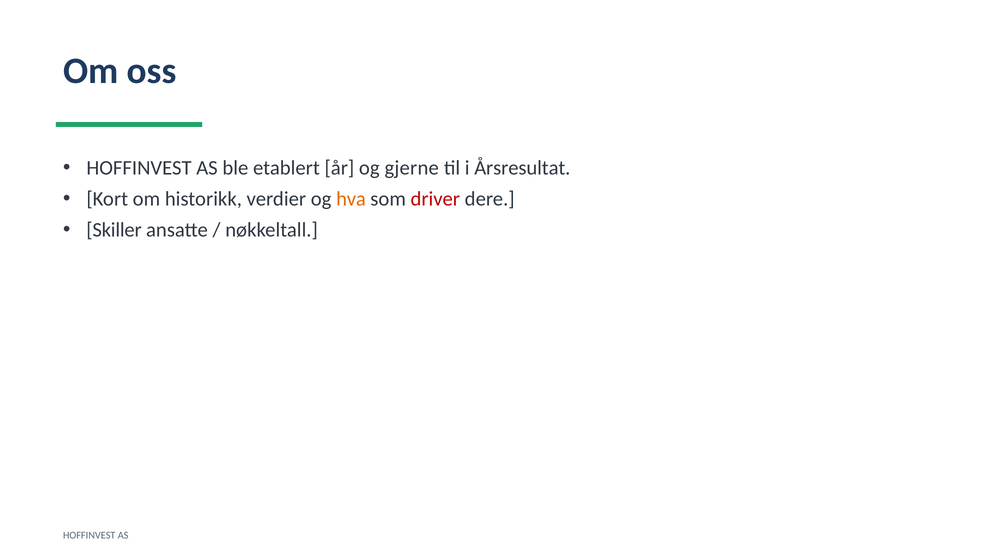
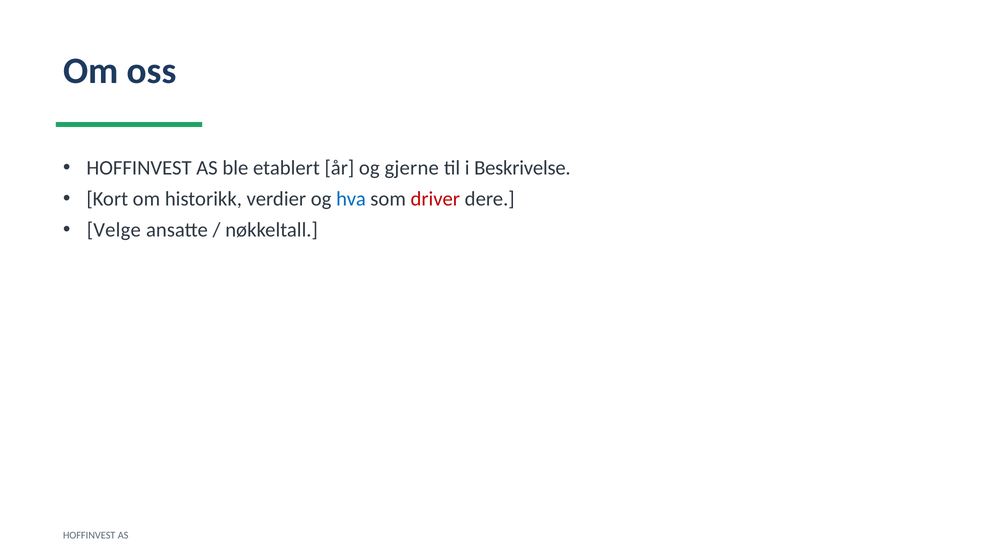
Årsresultat: Årsresultat -> Beskrivelse (522, 168)
hva colour: orange -> blue (351, 199)
Skiller: Skiller -> Velge (114, 230)
